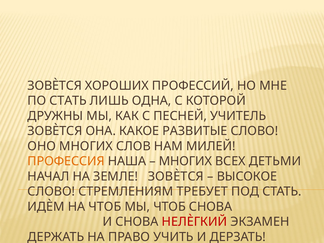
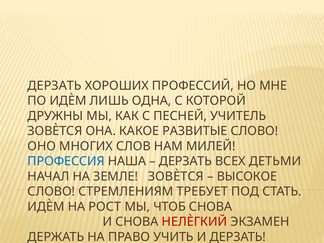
ЗОВЀТСЯ: ЗОВЀТСЯ -> ДЕРЗАТЬ (55, 86)
ПО СТАТЬ: СТАТЬ -> ИДЀМ (68, 101)
ПРОФЕССИЯ colour: orange -> blue (66, 161)
МНОГИХ: МНОГИХ -> ДЕРЗАТЬ (185, 161)
НА ЧТОБ: ЧТОБ -> РОСТ (105, 207)
